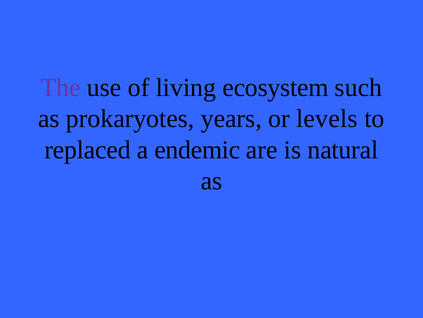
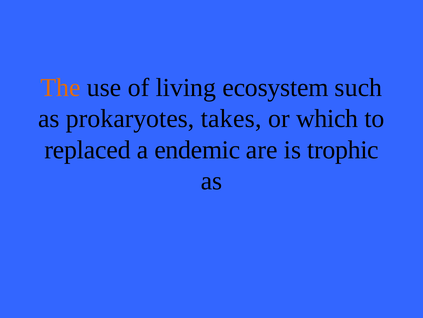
The colour: purple -> orange (60, 87)
years: years -> takes (231, 118)
levels: levels -> which (327, 118)
natural: natural -> trophic (343, 149)
